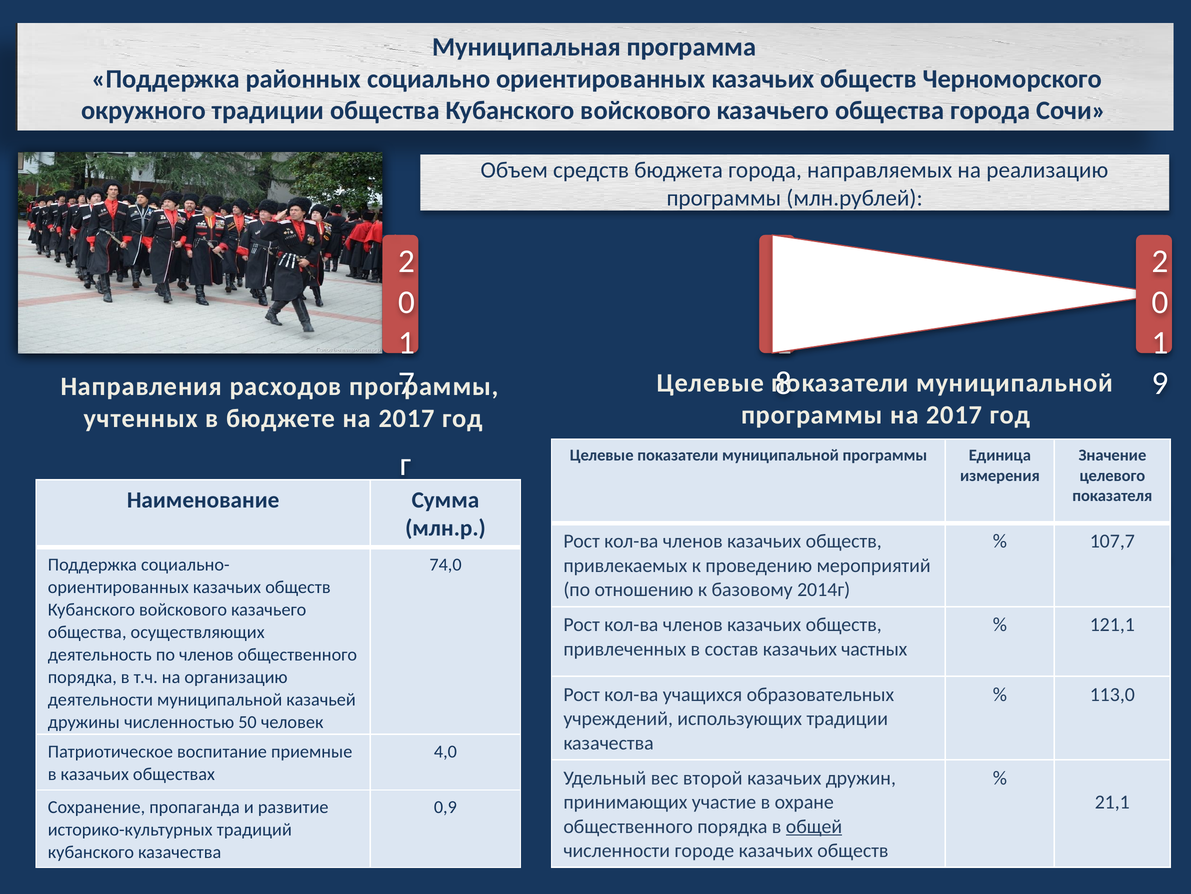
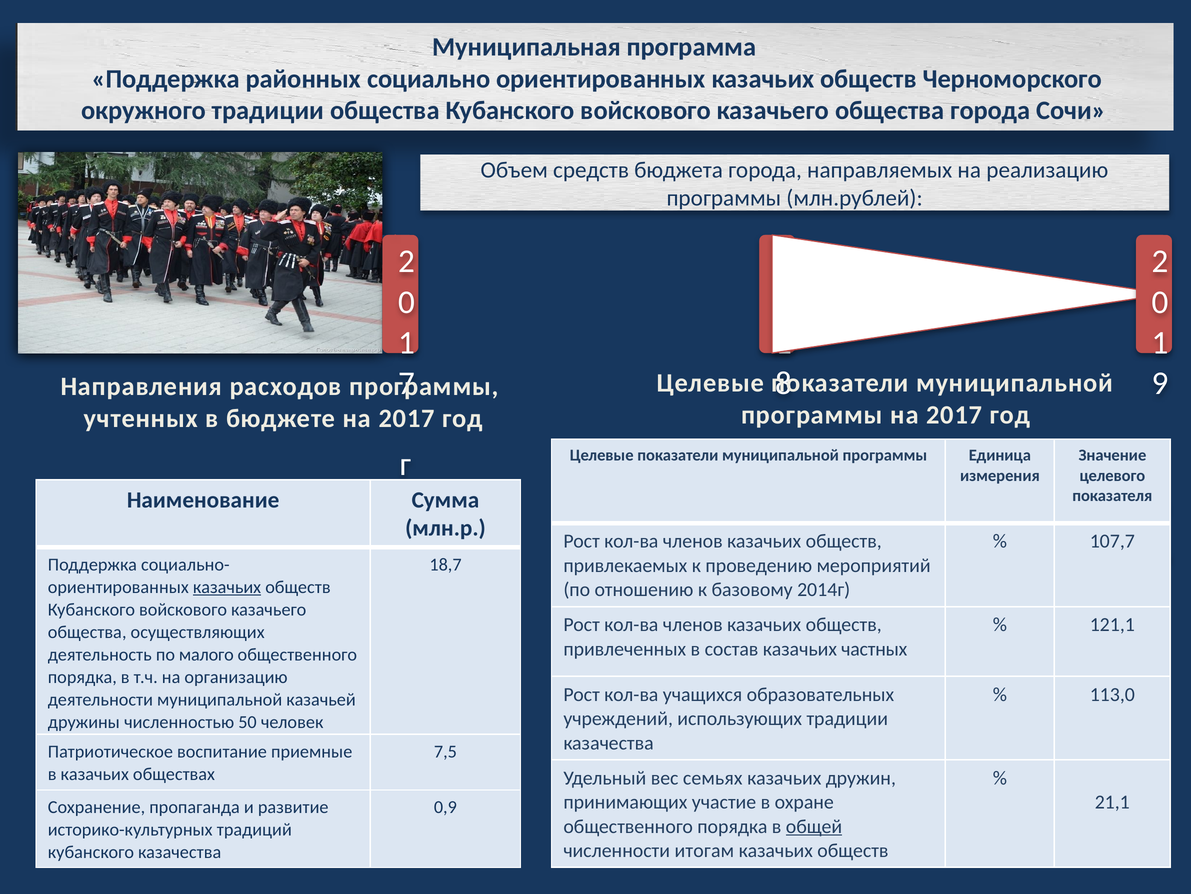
74,0: 74,0 -> 18,7 (446, 564)
казачьих underline: none -> present (227, 587)
по членов: членов -> малого (206, 654)
4,0: 4,0 -> 7,5 (445, 751)
второй: второй -> семьях (713, 777)
городе: городе -> итогам (704, 850)
